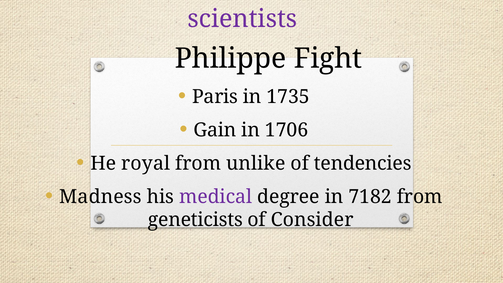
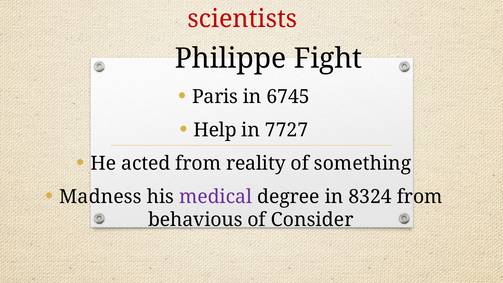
scientists colour: purple -> red (242, 19)
1735: 1735 -> 6745 (288, 97)
Gain: Gain -> Help (215, 130)
1706: 1706 -> 7727 (287, 130)
royal: royal -> acted (146, 163)
unlike: unlike -> reality (256, 163)
tendencies: tendencies -> something (363, 163)
7182: 7182 -> 8324 (370, 197)
geneticists: geneticists -> behavious (195, 220)
